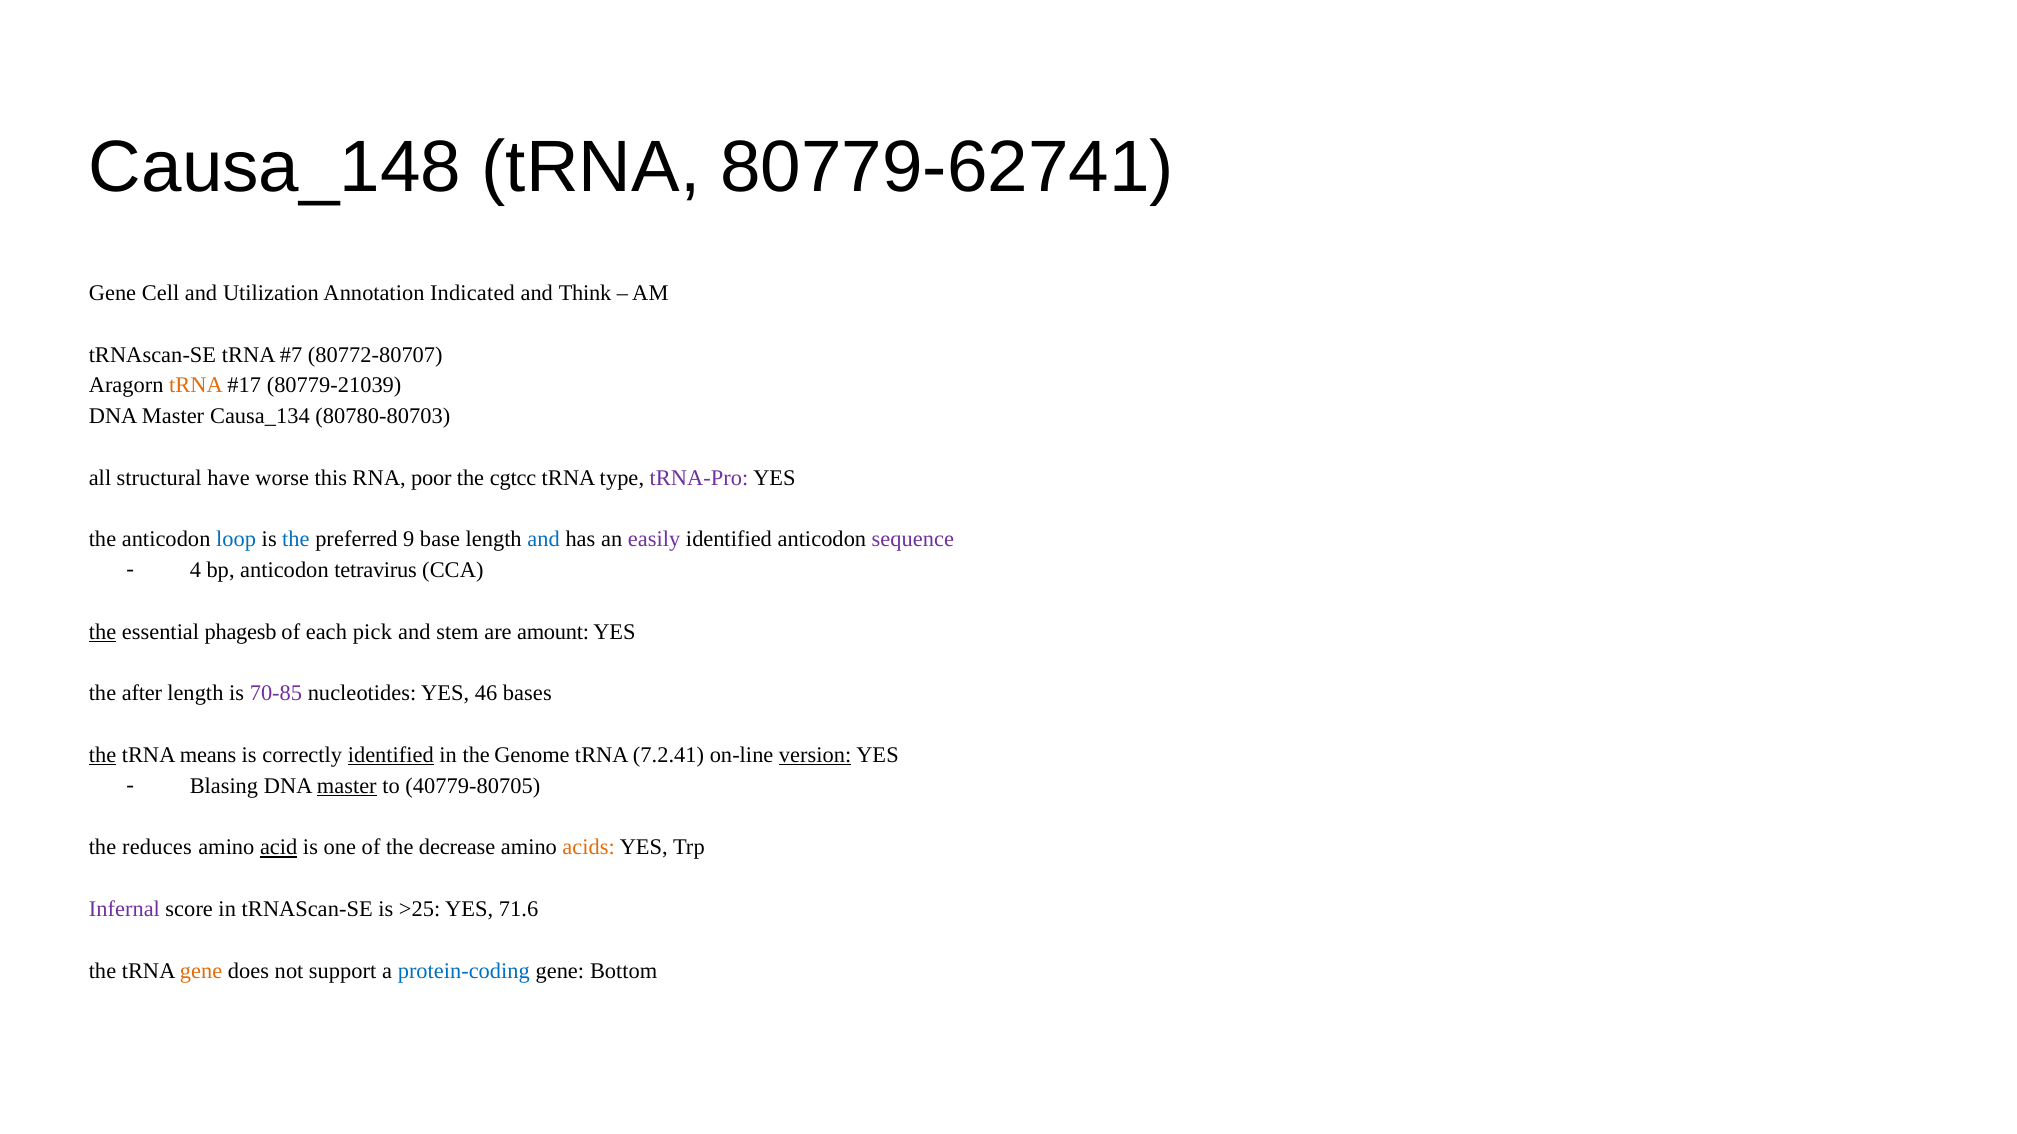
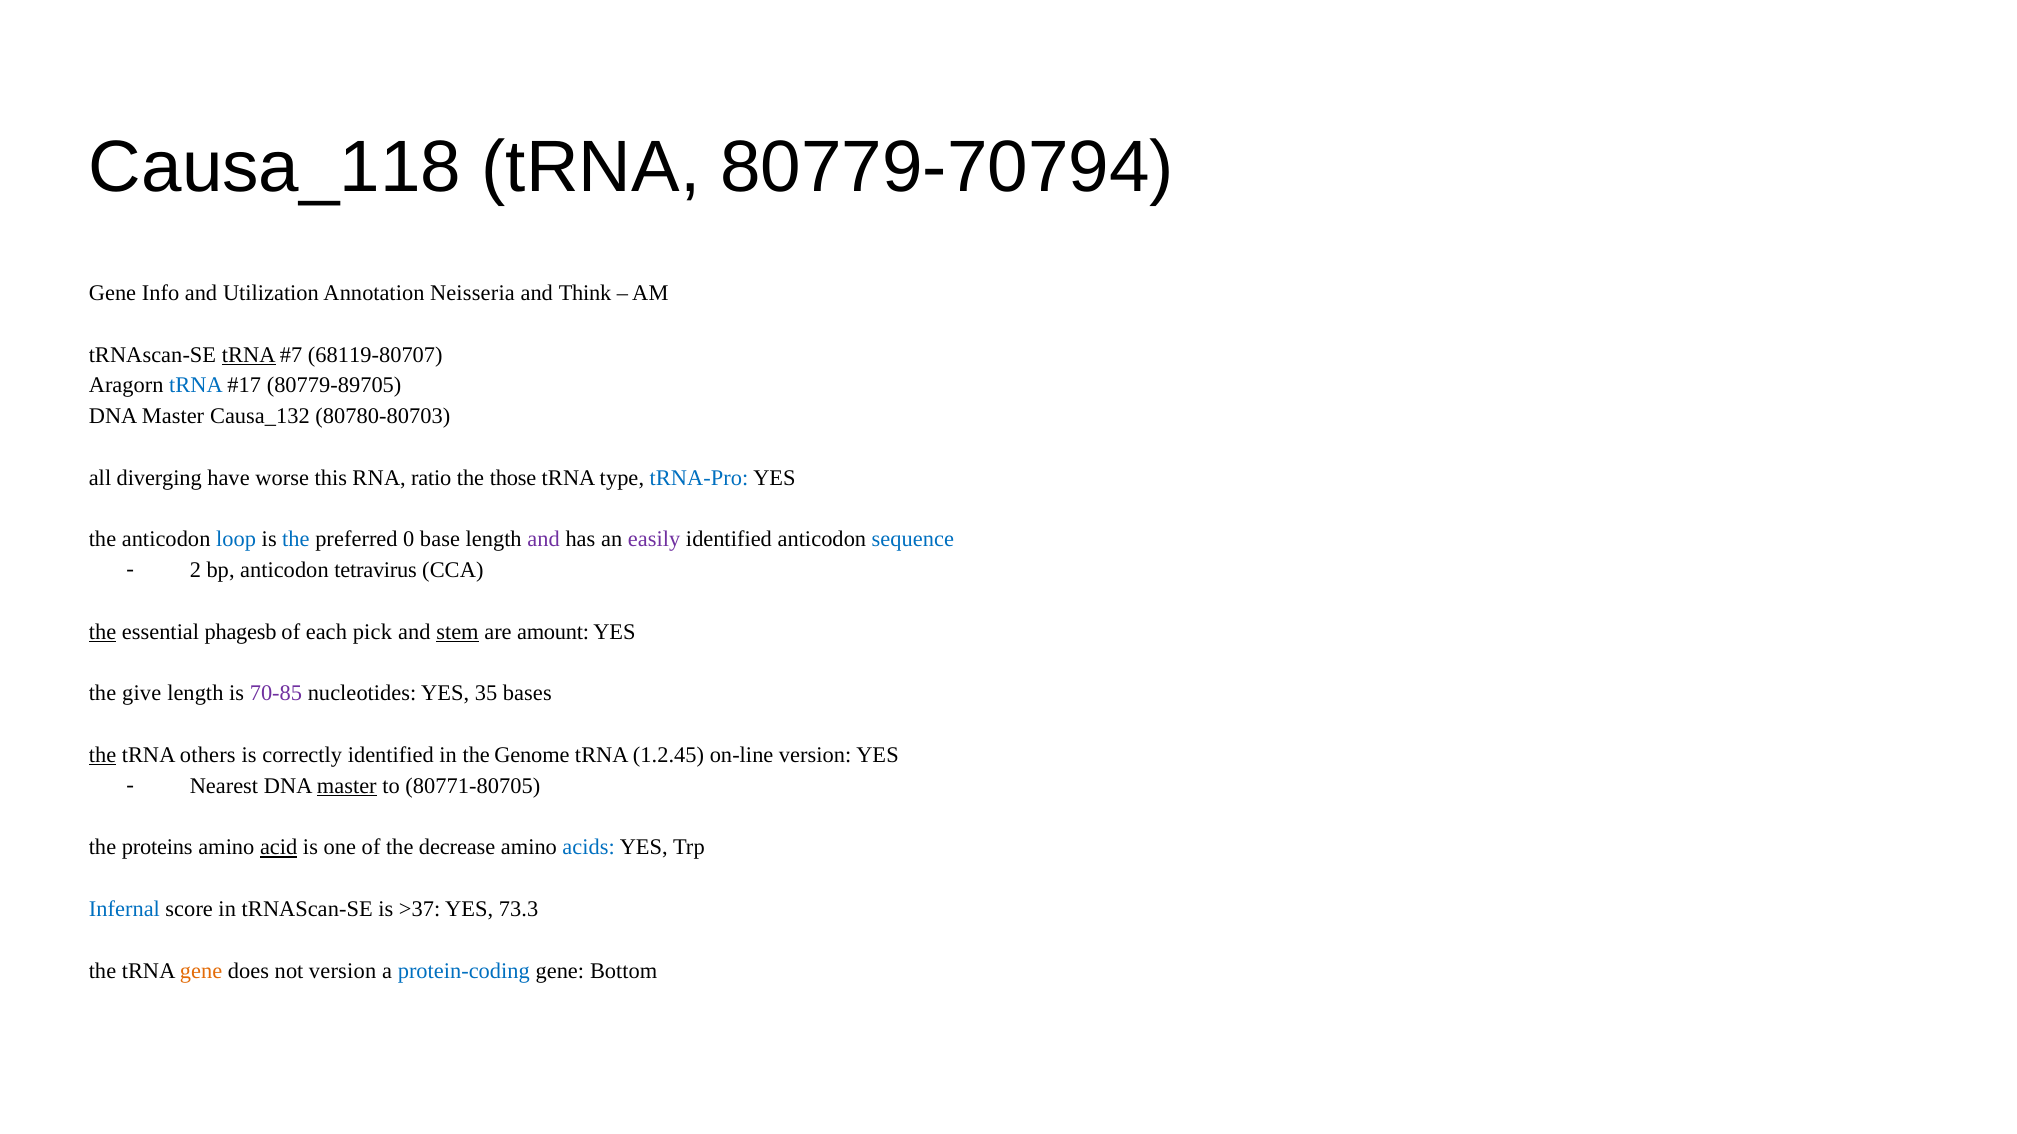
Causa_148: Causa_148 -> Causa_118 (275, 167)
80779-62741: 80779-62741 -> 80779-70794 (947, 167)
Cell: Cell -> Info (161, 293)
Indicated: Indicated -> Neisseria (472, 293)
tRNA underline: none -> present (249, 355)
80772-80707: 80772-80707 -> 68119-80707 (375, 355)
tRNA colour: orange -> blue (196, 386)
80779-21039: 80779-21039 -> 80779-89705 (334, 386)
Causa_134: Causa_134 -> Causa_132 (260, 417)
structural: structural -> diverging (159, 478)
poor: poor -> ratio (431, 478)
cgtcc: cgtcc -> those (513, 478)
tRNA-Pro colour: purple -> blue (699, 478)
9: 9 -> 0 (409, 540)
and colour: blue -> purple (544, 540)
sequence colour: purple -> blue (913, 540)
4: 4 -> 2 (195, 571)
stem underline: none -> present (457, 632)
after: after -> give (142, 694)
46: 46 -> 35 (486, 694)
means: means -> others (208, 755)
identified underline: present -> none (391, 755)
7.2.41: 7.2.41 -> 1.2.45 (668, 755)
version underline: present -> none (815, 755)
Blasing: Blasing -> Nearest (224, 786)
40779-80705: 40779-80705 -> 80771-80705 (473, 786)
reduces: reduces -> proteins (157, 848)
acids colour: orange -> blue (589, 848)
Infernal colour: purple -> blue (124, 910)
>25: >25 -> >37 (420, 910)
71.6: 71.6 -> 73.3 (519, 910)
not support: support -> version (343, 971)
